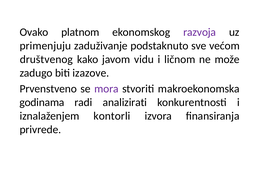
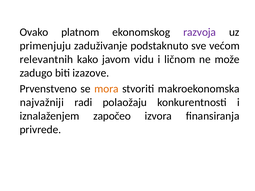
društvenog: društvenog -> relevantnih (46, 59)
mora colour: purple -> orange (106, 89)
godinama: godinama -> najvažniji (42, 103)
analizirati: analizirati -> polaožaju (125, 103)
kontorli: kontorli -> započeo (112, 116)
